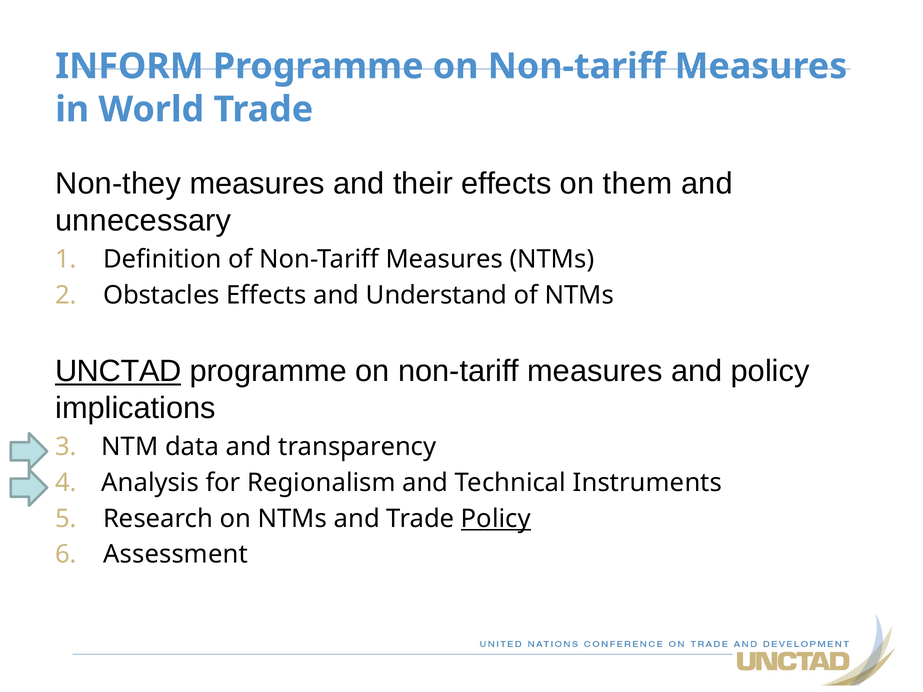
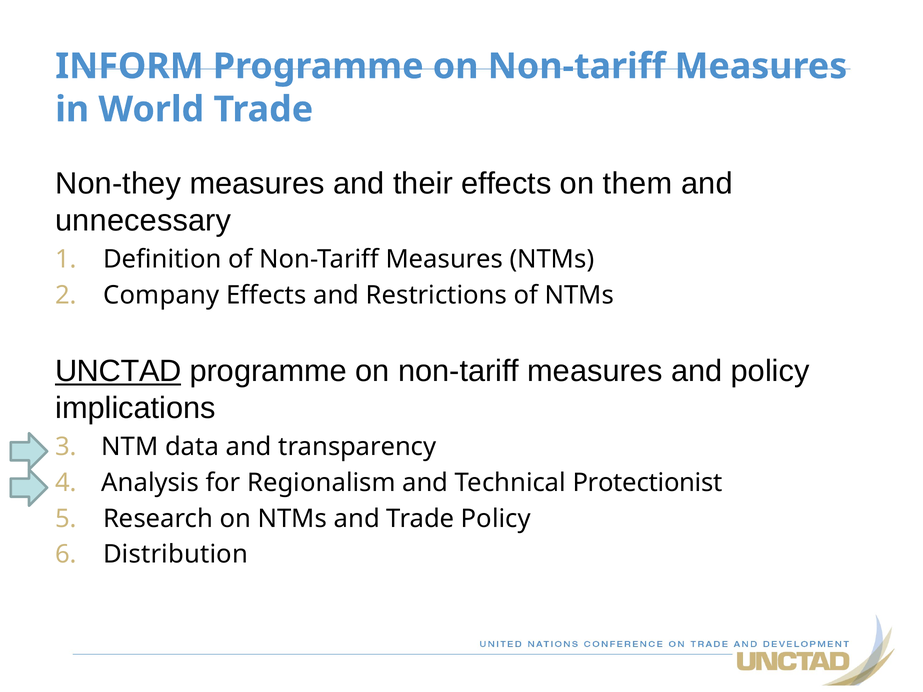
Obstacles: Obstacles -> Company (161, 295)
Understand: Understand -> Restrictions (436, 295)
Instruments: Instruments -> Protectionist (648, 483)
Policy underline: present -> none (496, 519)
Assessment: Assessment -> Distribution (176, 555)
